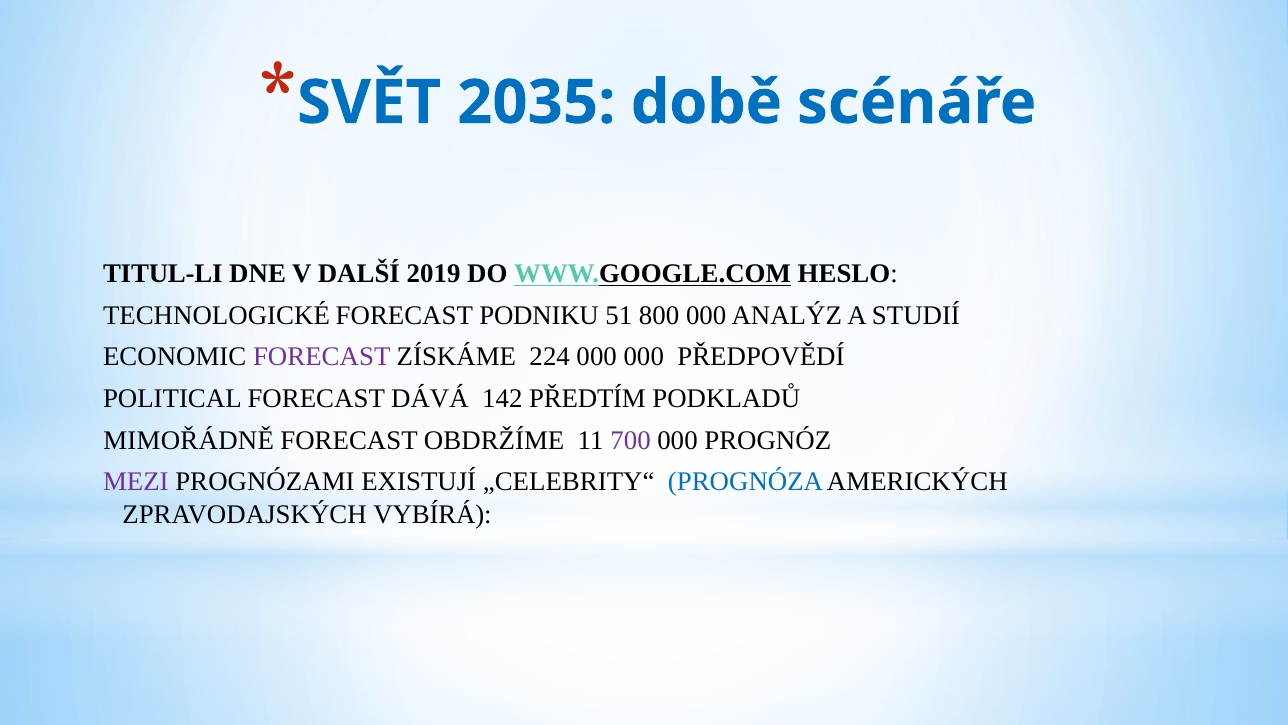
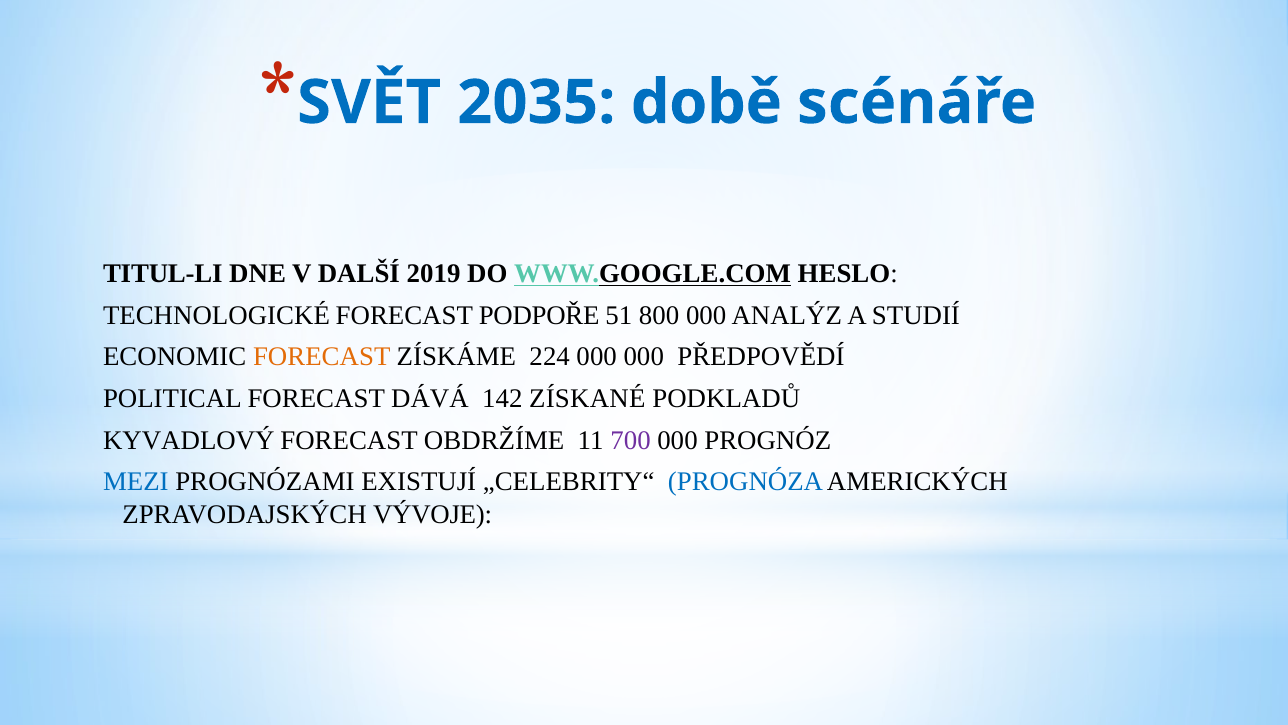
PODNIKU: PODNIKU -> PODPOŘE (539, 315)
FORECAST colour: purple -> orange (322, 357)
PŘEDTÍM: PŘEDTÍM -> ZÍSKANÉ (587, 398)
MIMOŘÁDNĚ: MIMOŘÁDNĚ -> KYVADLOVÝ (189, 440)
MEZI colour: purple -> blue (136, 482)
VYBÍRÁ: VYBÍRÁ -> VÝVOJE (433, 514)
